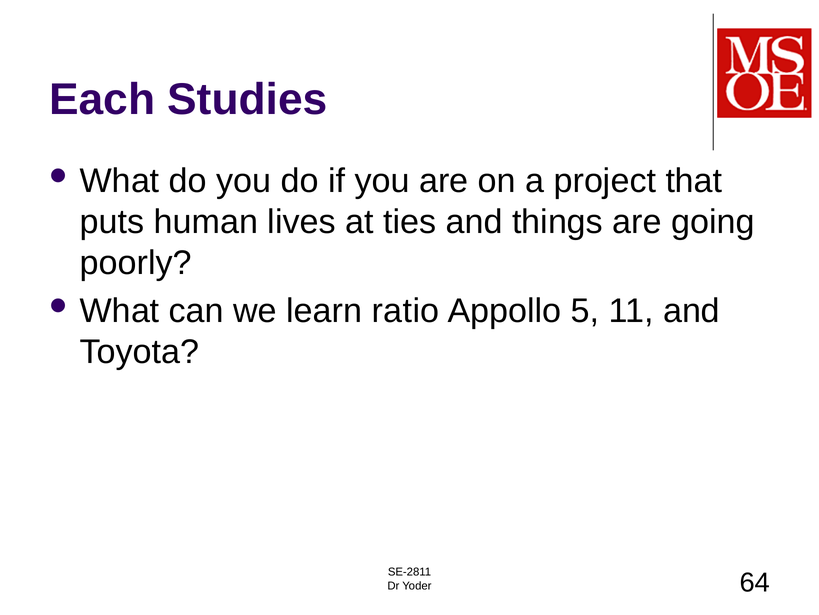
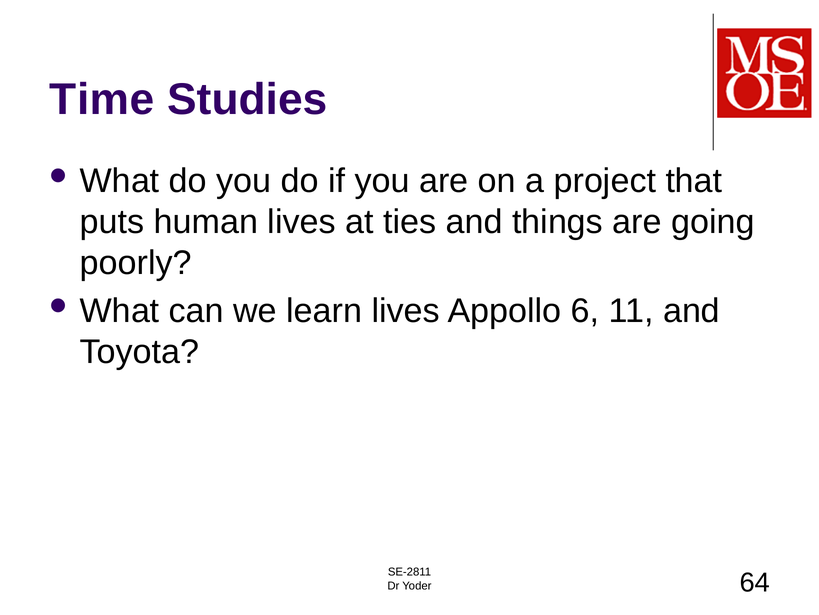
Each: Each -> Time (102, 99)
learn ratio: ratio -> lives (406, 311)
5: 5 -> 6 (585, 311)
